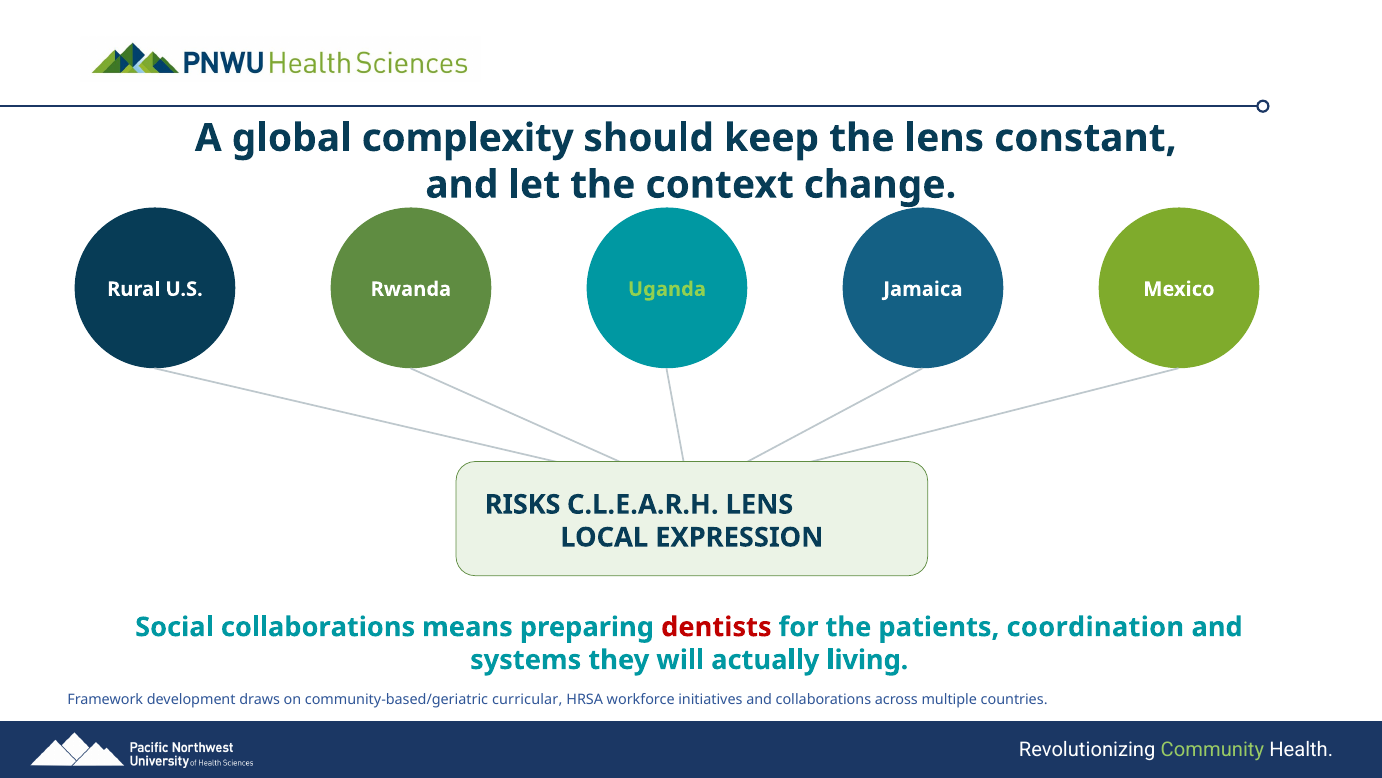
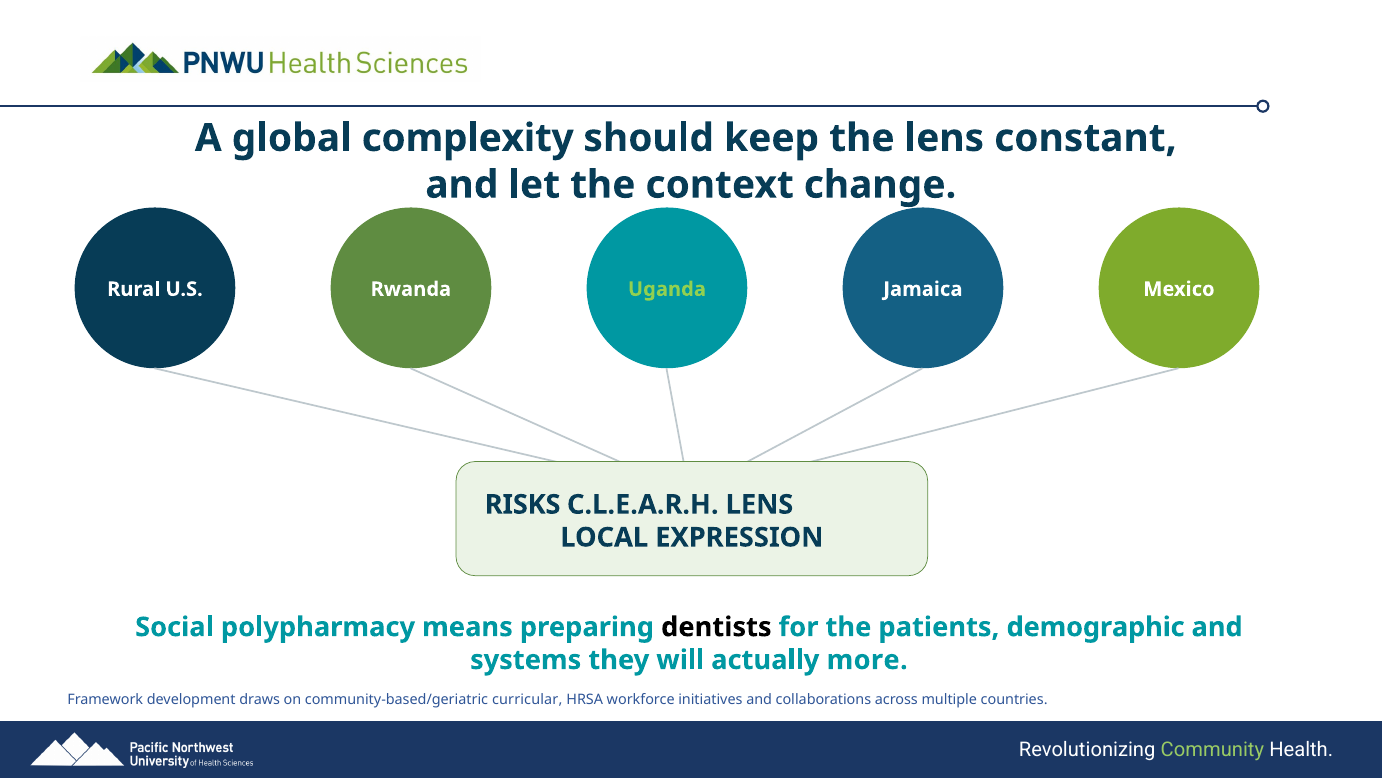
Social collaborations: collaborations -> polypharmacy (318, 627)
dentists colour: red -> black (716, 627)
coordination: coordination -> demographic (1096, 627)
living: living -> more (867, 660)
